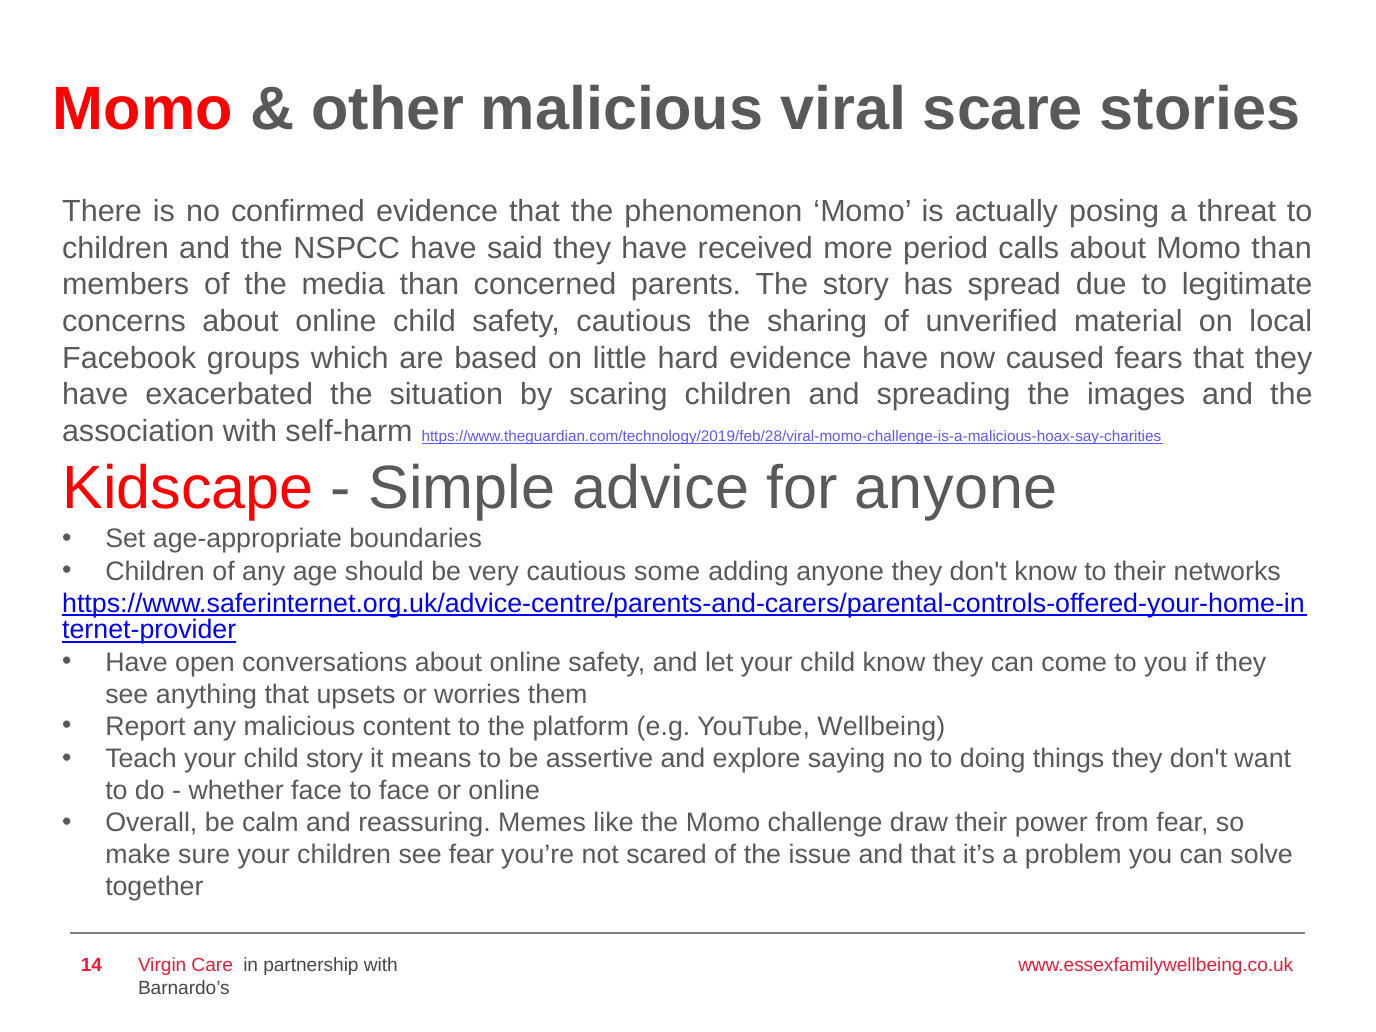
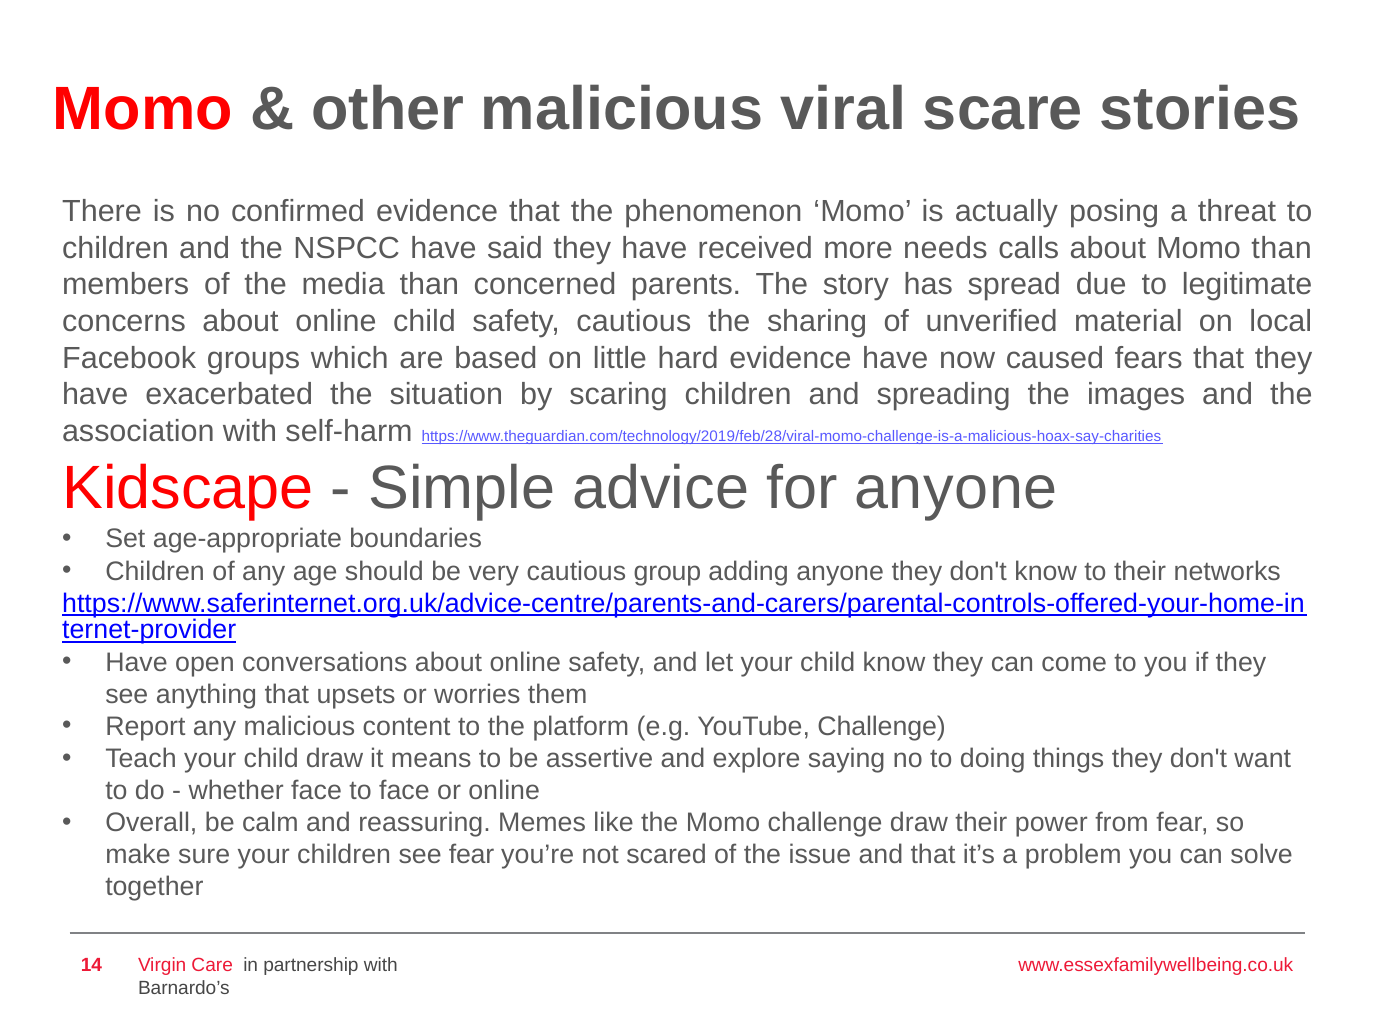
period: period -> needs (945, 248)
some: some -> group (667, 571)
YouTube Wellbeing: Wellbeing -> Challenge (882, 726)
child story: story -> draw (335, 759)
